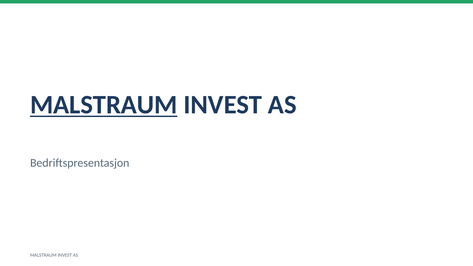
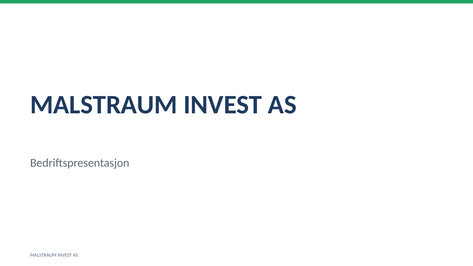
MALSTRAUM underline: present -> none (104, 105)
